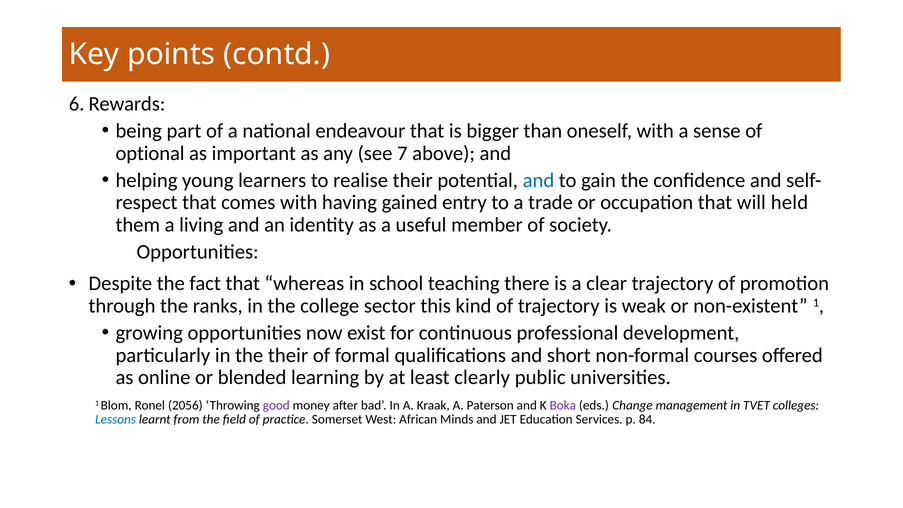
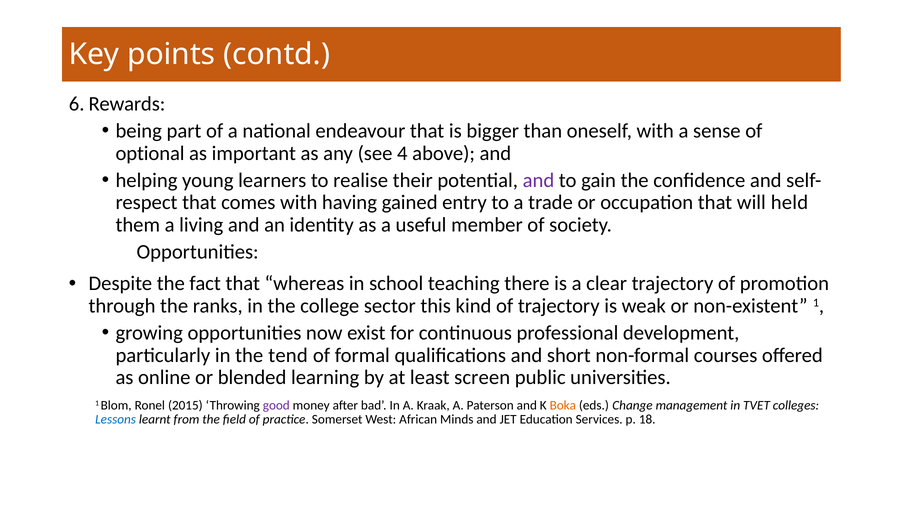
7: 7 -> 4 (402, 153)
and colour: blue -> purple (538, 180)
the their: their -> tend (288, 355)
clearly: clearly -> screen (482, 378)
2056: 2056 -> 2015 (185, 405)
Boka colour: purple -> orange (563, 405)
84: 84 -> 18 (647, 420)
